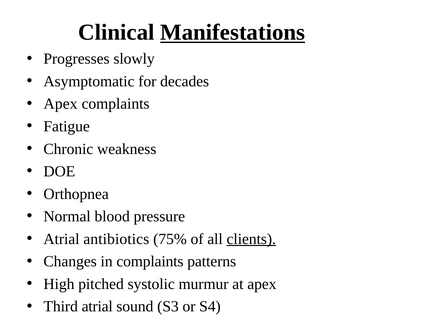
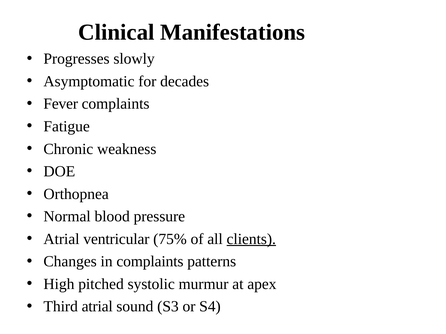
Manifestations underline: present -> none (233, 32)
Apex: Apex -> Fever (61, 104)
antibiotics: antibiotics -> ventricular (116, 239)
